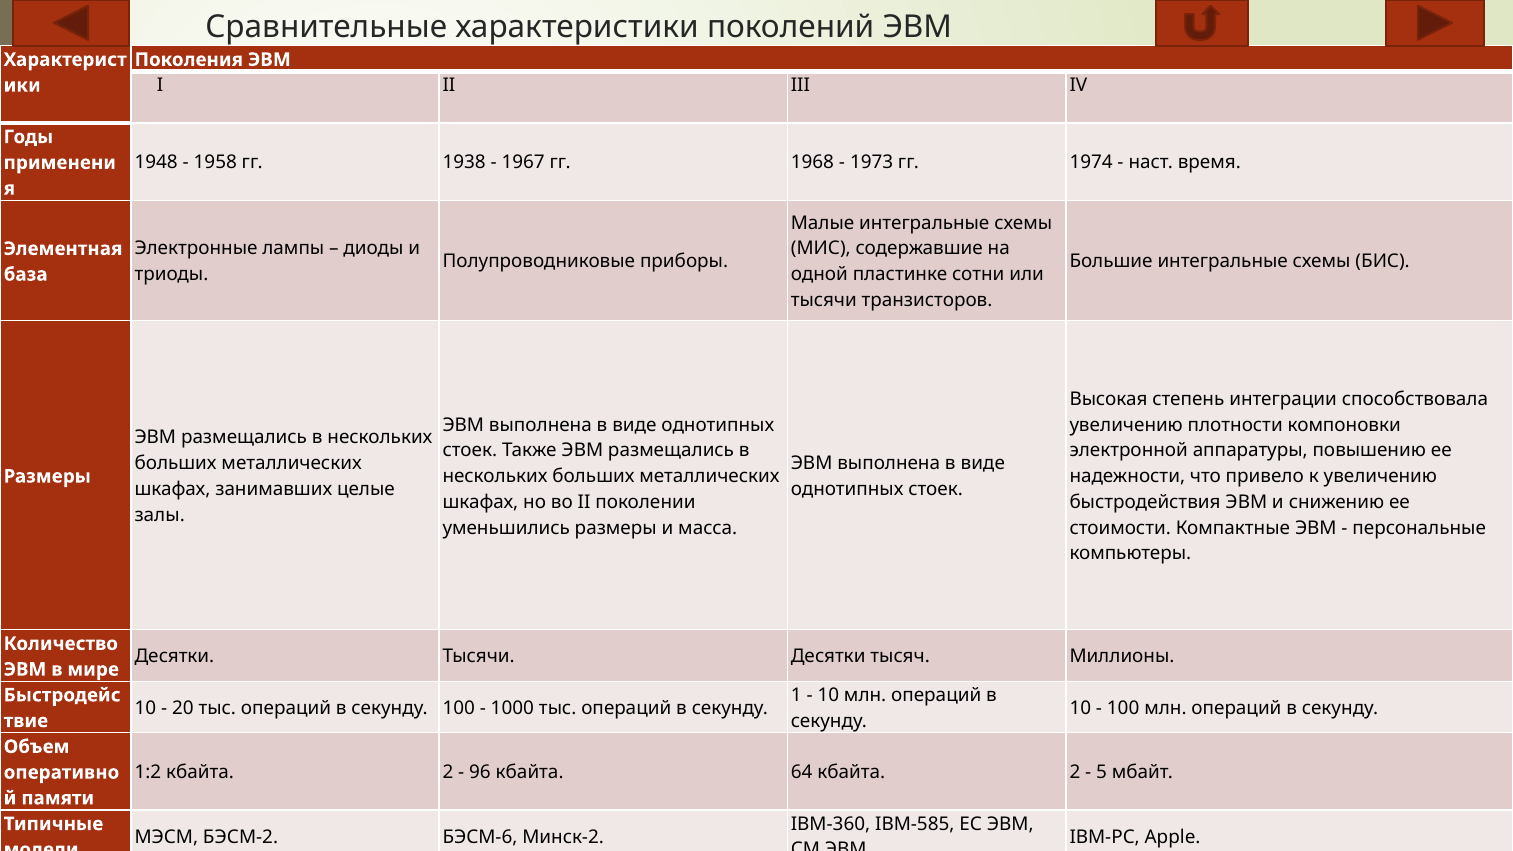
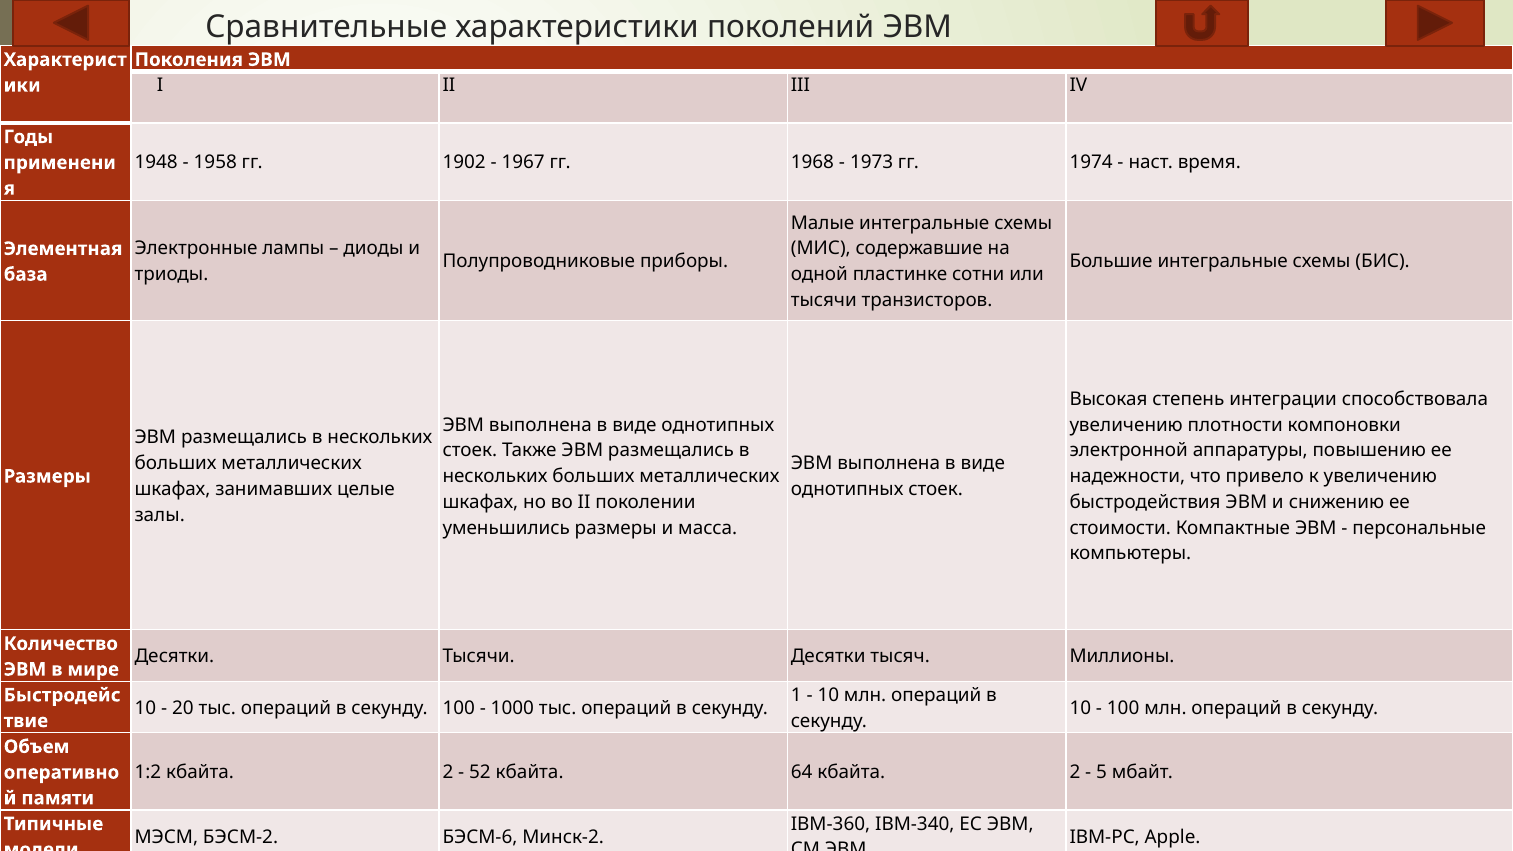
1938: 1938 -> 1902 (464, 163)
96: 96 -> 52 (480, 772)
IBM-585: IBM-585 -> IBM-340 (915, 824)
